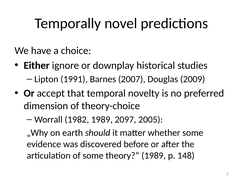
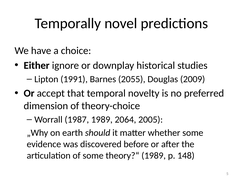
2007: 2007 -> 2055 (132, 79)
1982: 1982 -> 1987 (77, 120)
2097: 2097 -> 2064 (125, 120)
